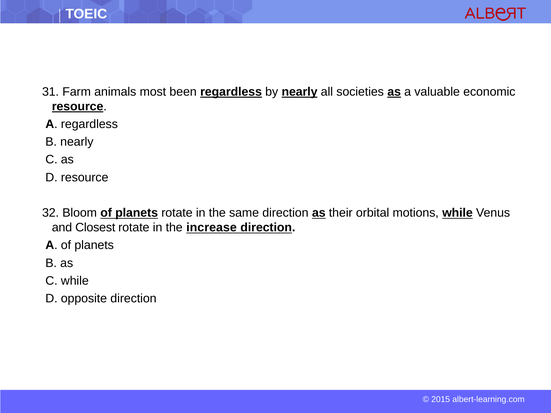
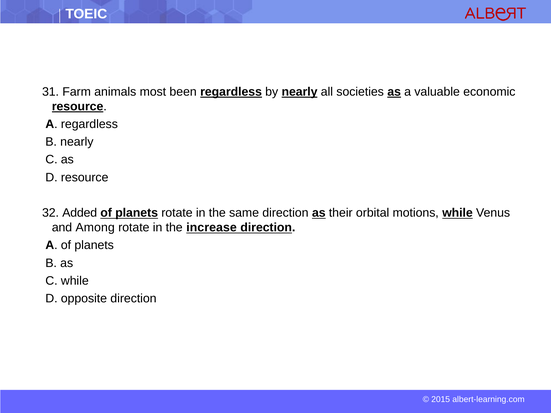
Bloom: Bloom -> Added (80, 213)
Closest: Closest -> Among (95, 228)
